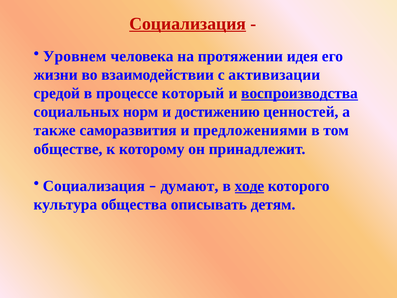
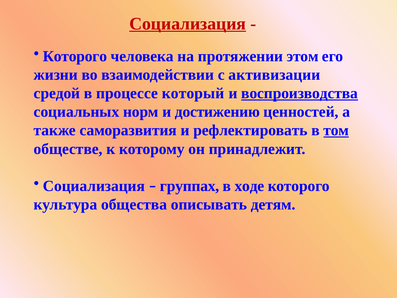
Уровнем: Уровнем -> Которого (75, 56)
идея: идея -> этом (303, 56)
предложениями: предложениями -> рефлектировать (250, 130)
том underline: none -> present (336, 130)
думают: думают -> группах (190, 186)
ходе underline: present -> none (249, 186)
